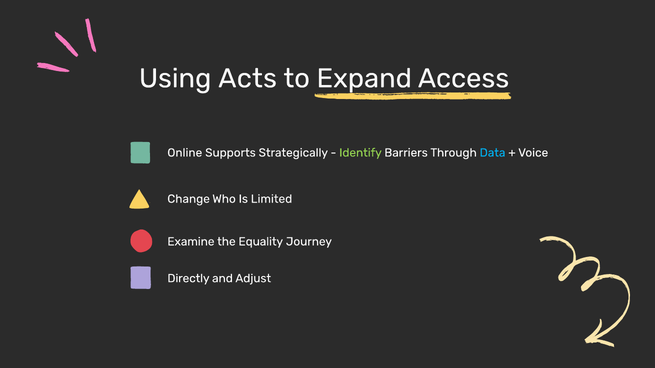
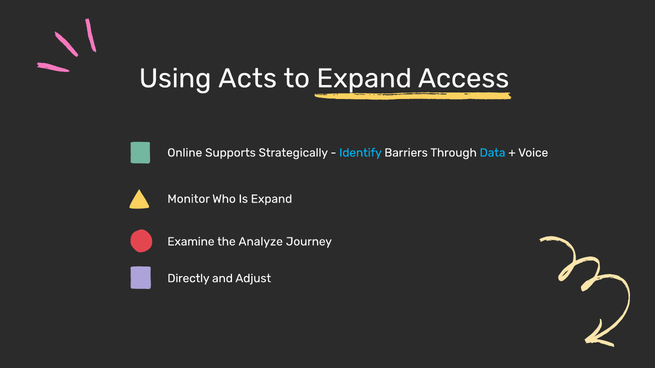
Identify colour: light green -> light blue (360, 153)
Change: Change -> Monitor (189, 199)
Is Limited: Limited -> Expand (272, 199)
Equality: Equality -> Analyze (261, 242)
